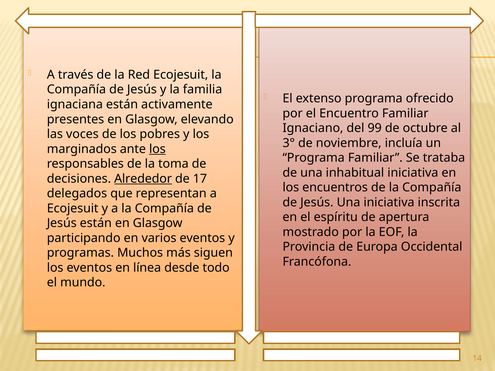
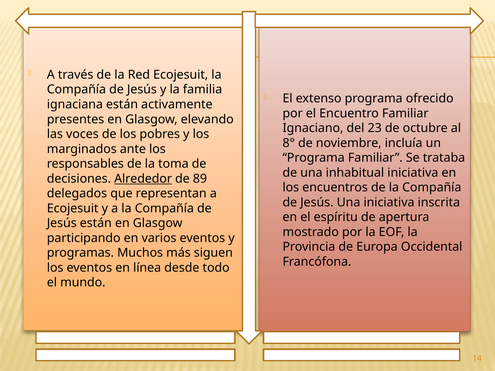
99: 99 -> 23 (375, 128)
3°: 3° -> 8° (289, 143)
los underline: present -> none (157, 149)
17: 17 -> 89 (200, 179)
